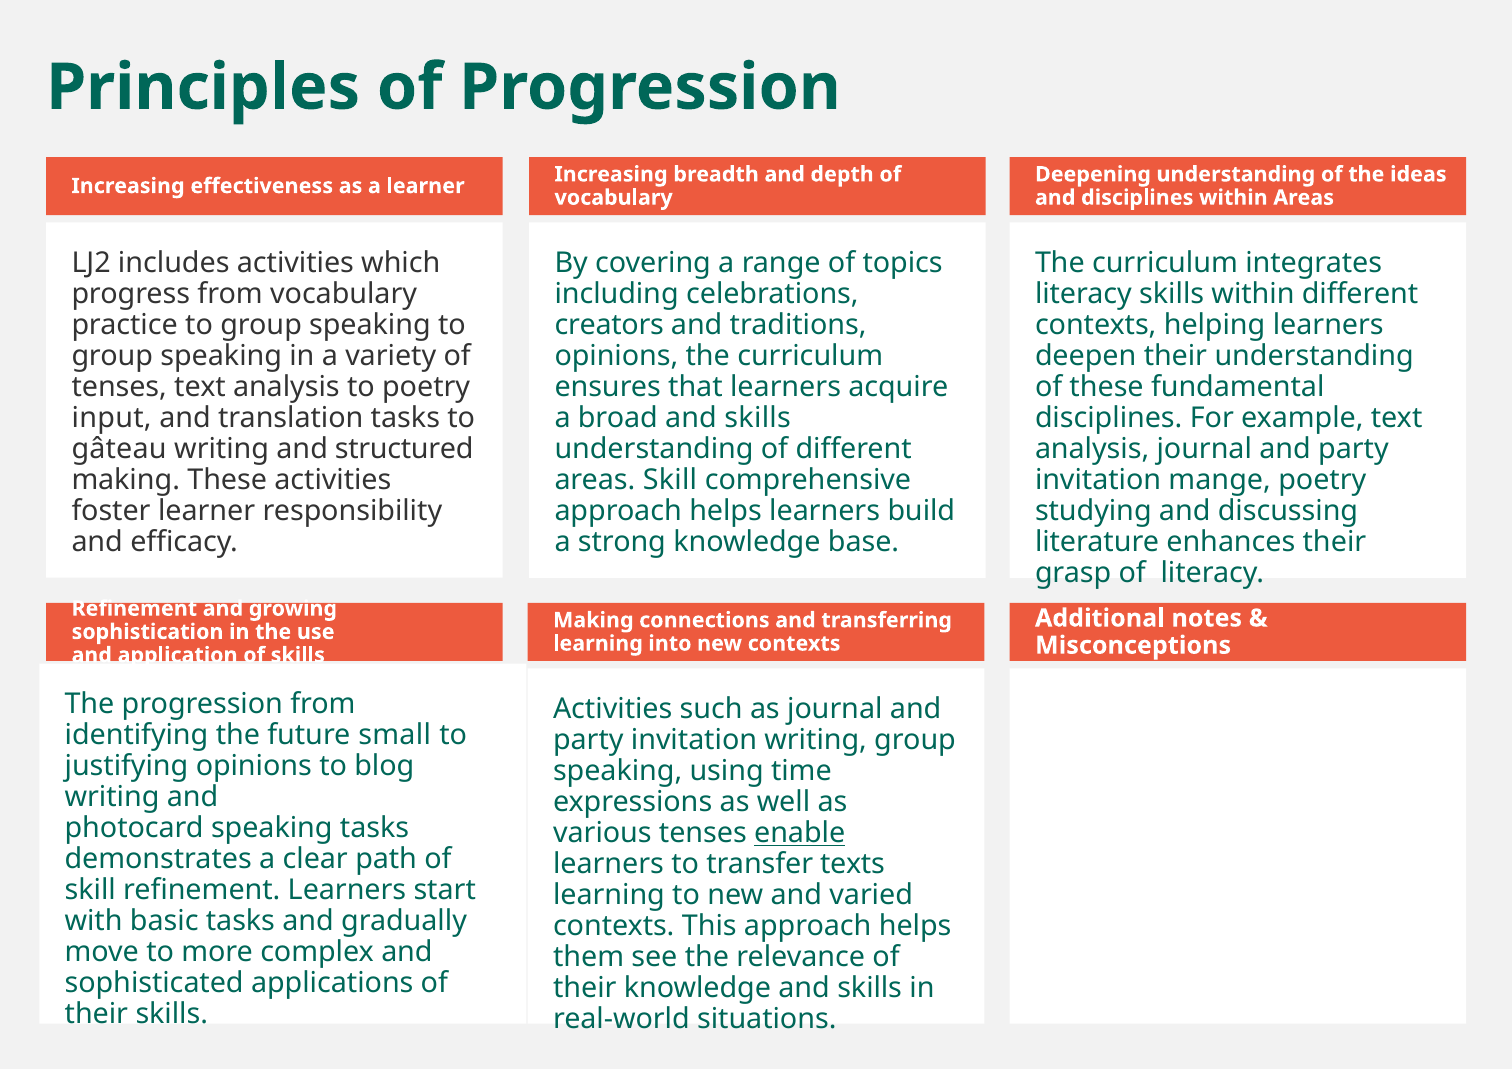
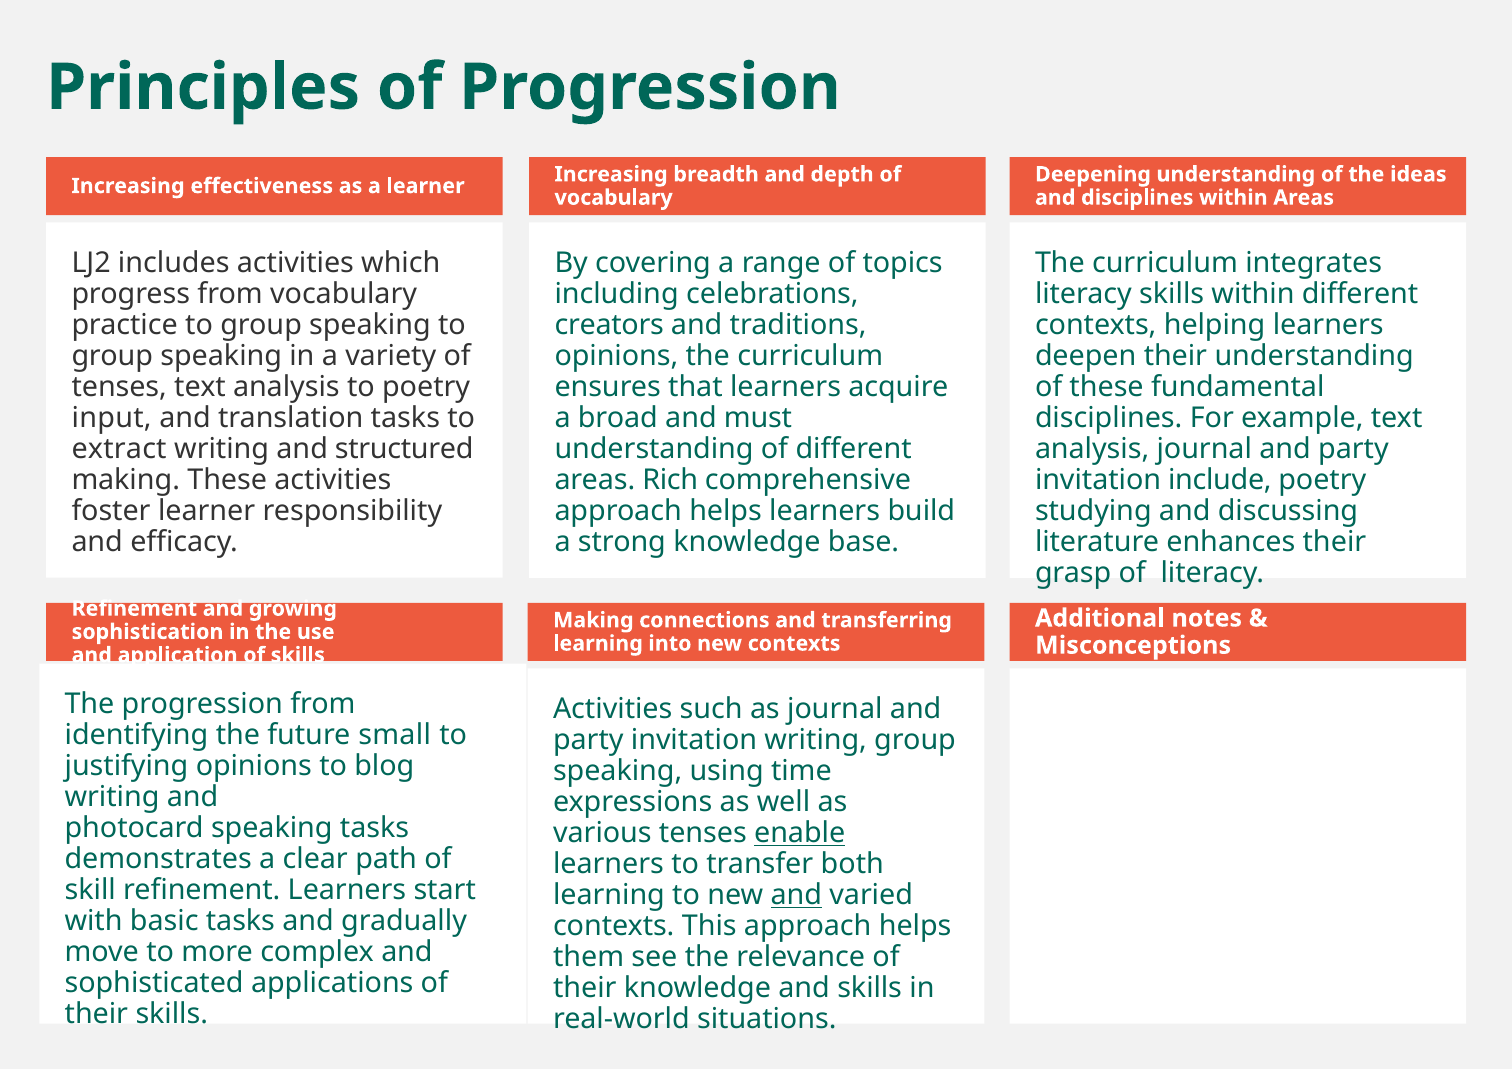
broad and skills: skills -> must (758, 418)
gâteau: gâteau -> extract (119, 449)
areas Skill: Skill -> Rich (670, 480)
mange: mange -> include (1220, 480)
texts: texts -> both (852, 864)
and underline: none -> present (796, 895)
